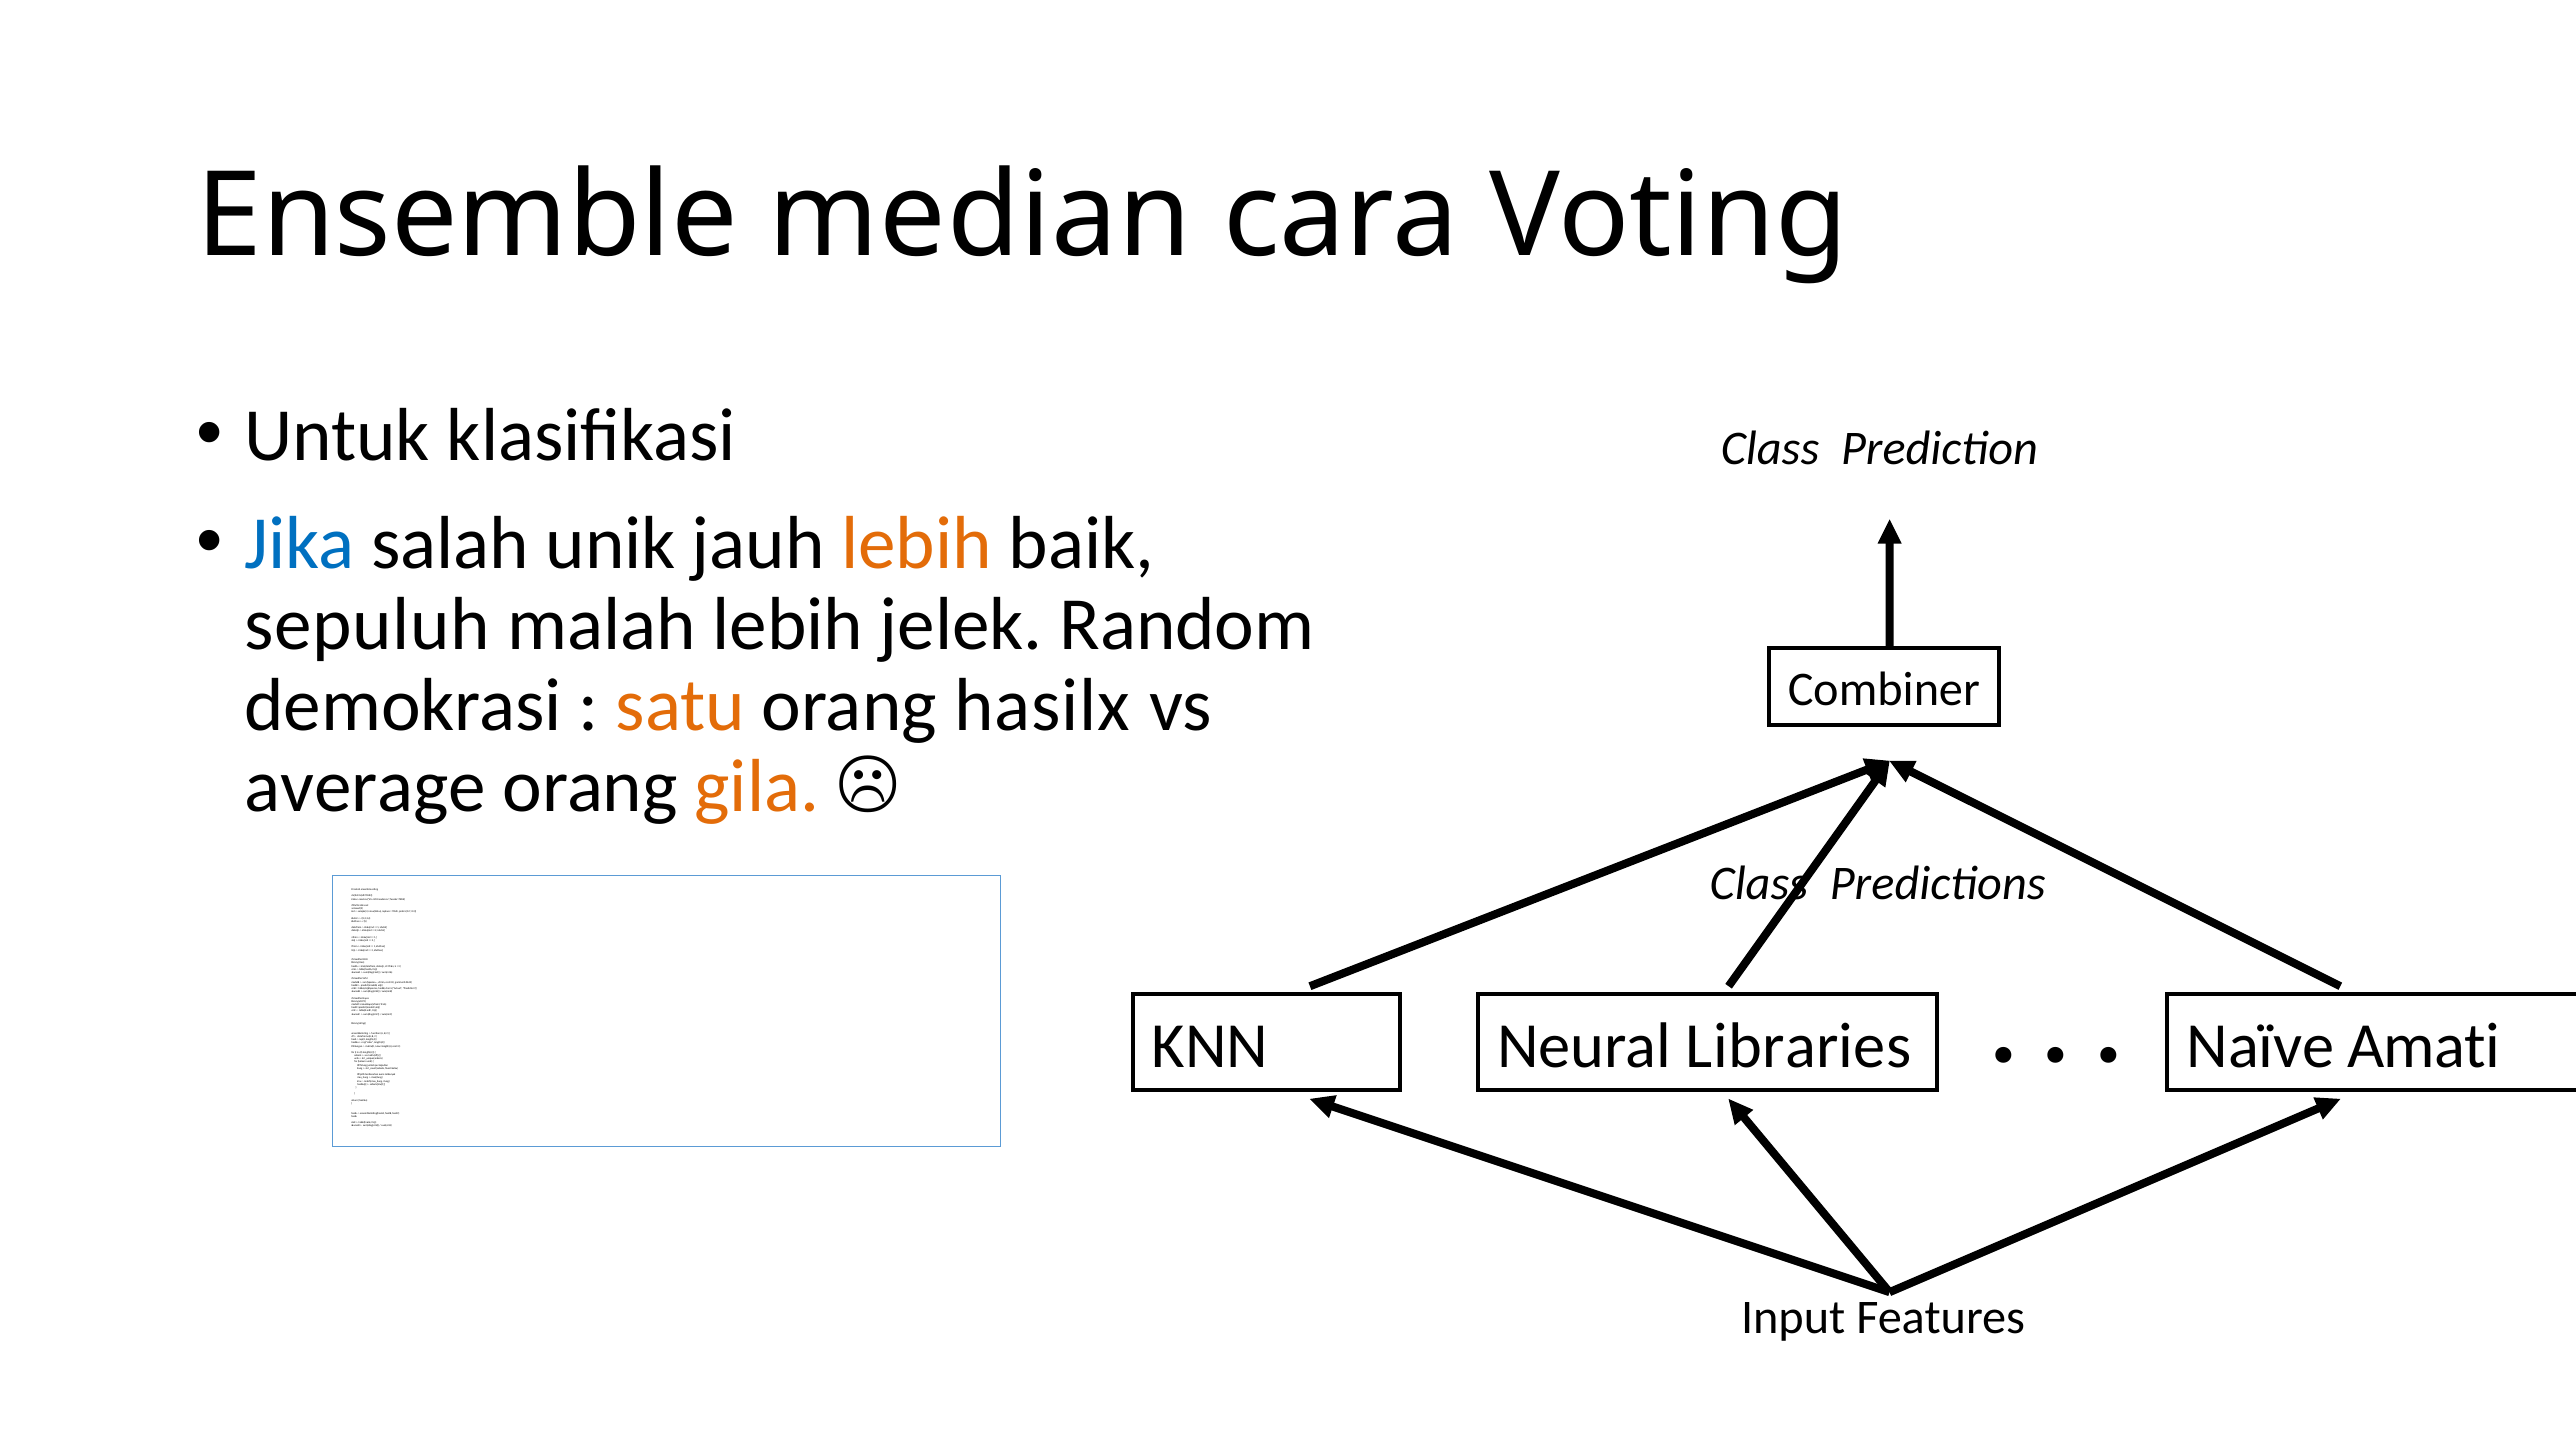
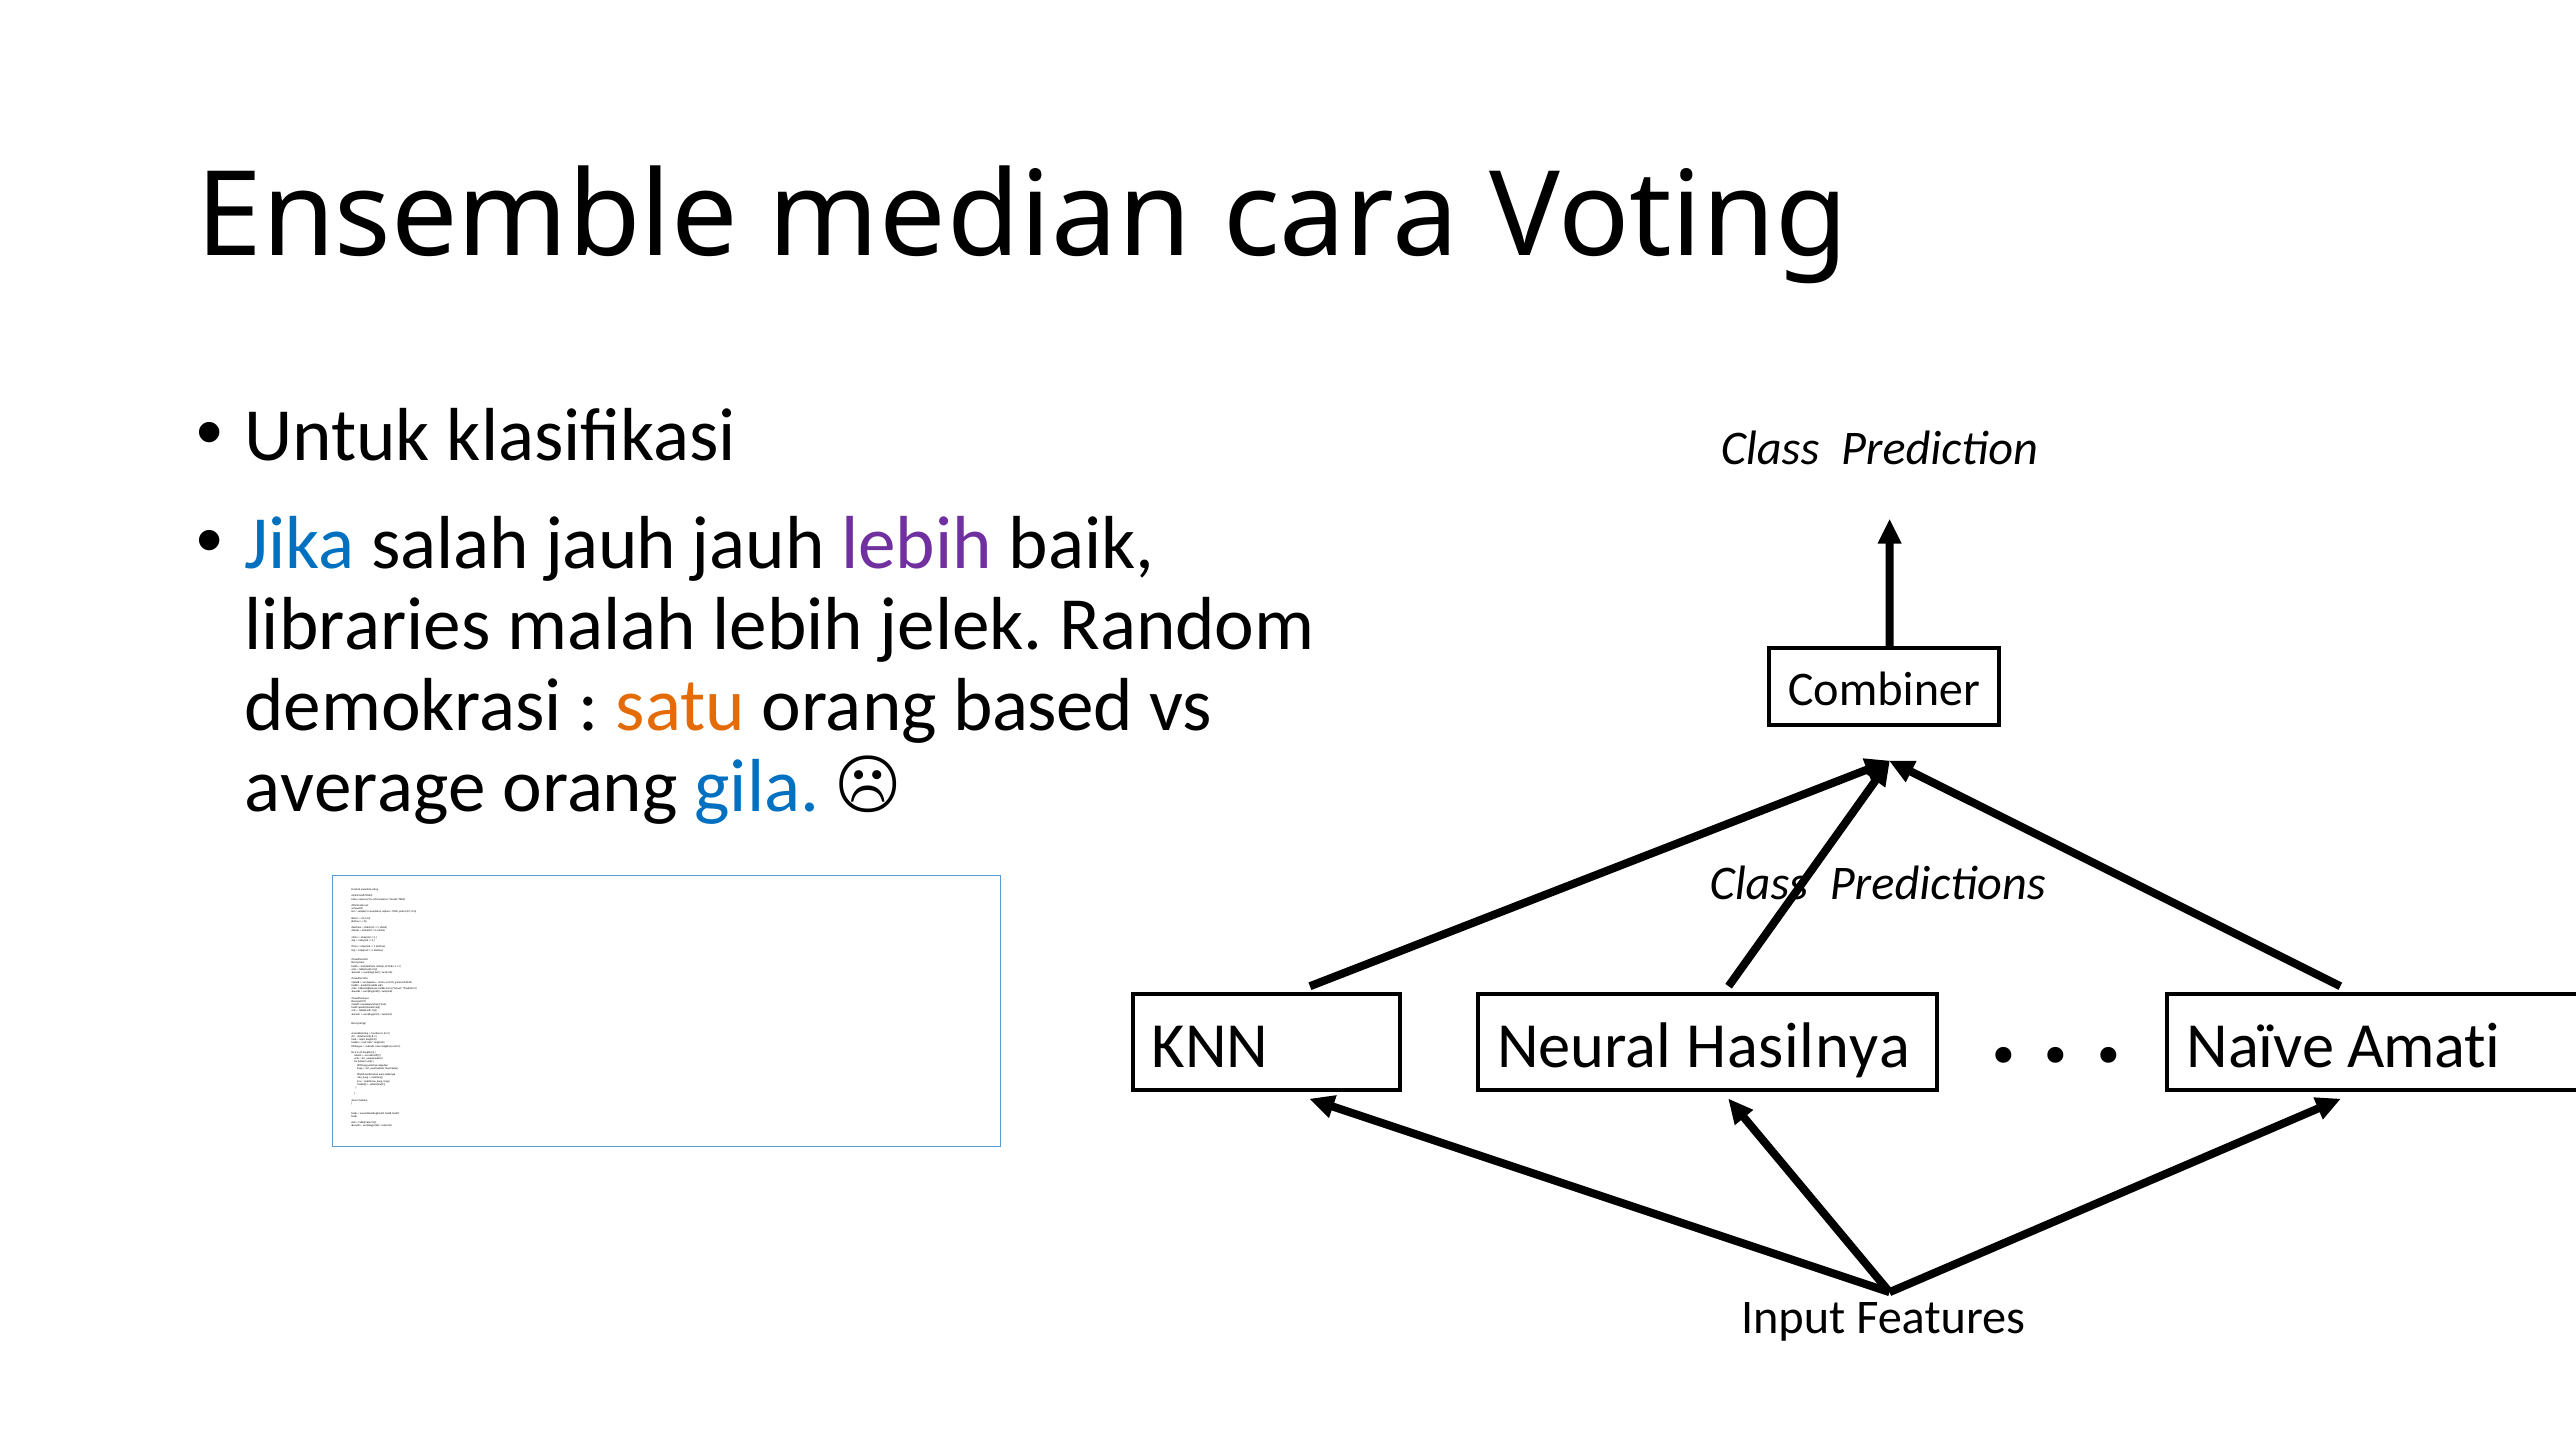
salah unik: unik -> jauh (611, 544)
lebih colour: orange -> purple (917, 544)
sepuluh: sepuluh -> libraries (368, 625)
orang hasilx: hasilx -> based (1043, 706)
gila colour: orange -> blue (757, 787)
Libraries: Libraries -> Hasilnya (1798, 1047)
